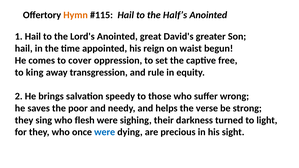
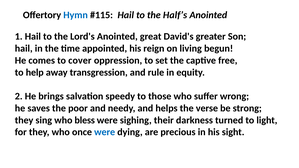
Hymn colour: orange -> blue (76, 15)
waist: waist -> living (191, 48)
king: king -> help (35, 72)
flesh: flesh -> bless (85, 120)
